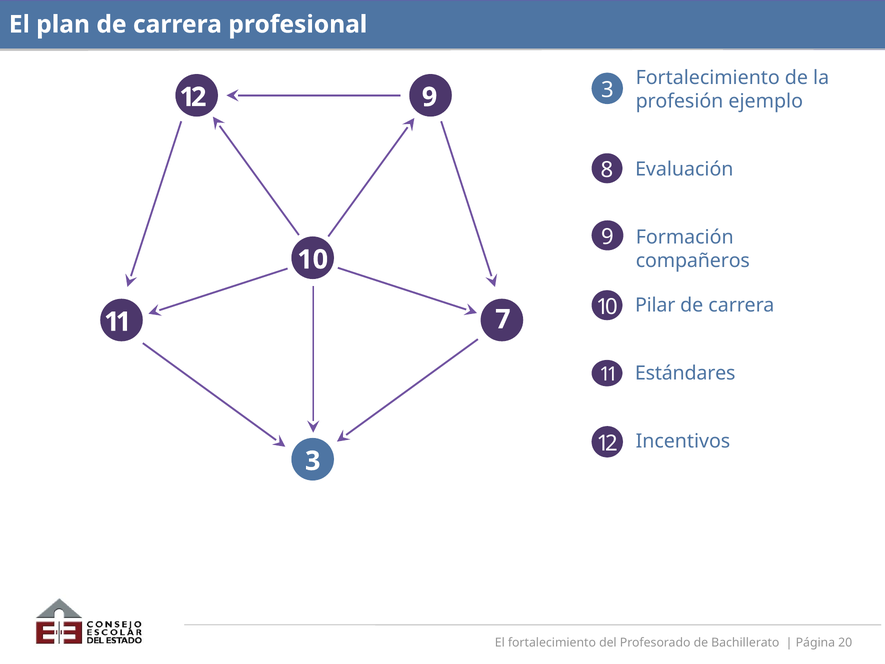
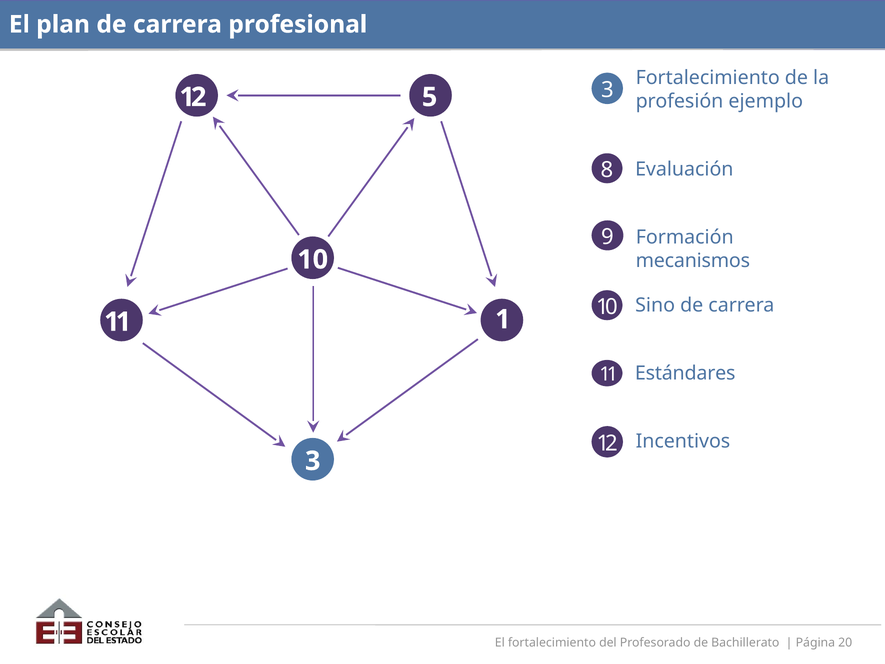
12 9: 9 -> 5 (430, 97)
compañeros: compañeros -> mecanismos (693, 261)
Pilar: Pilar -> Sino (655, 305)
7: 7 -> 1 (503, 319)
